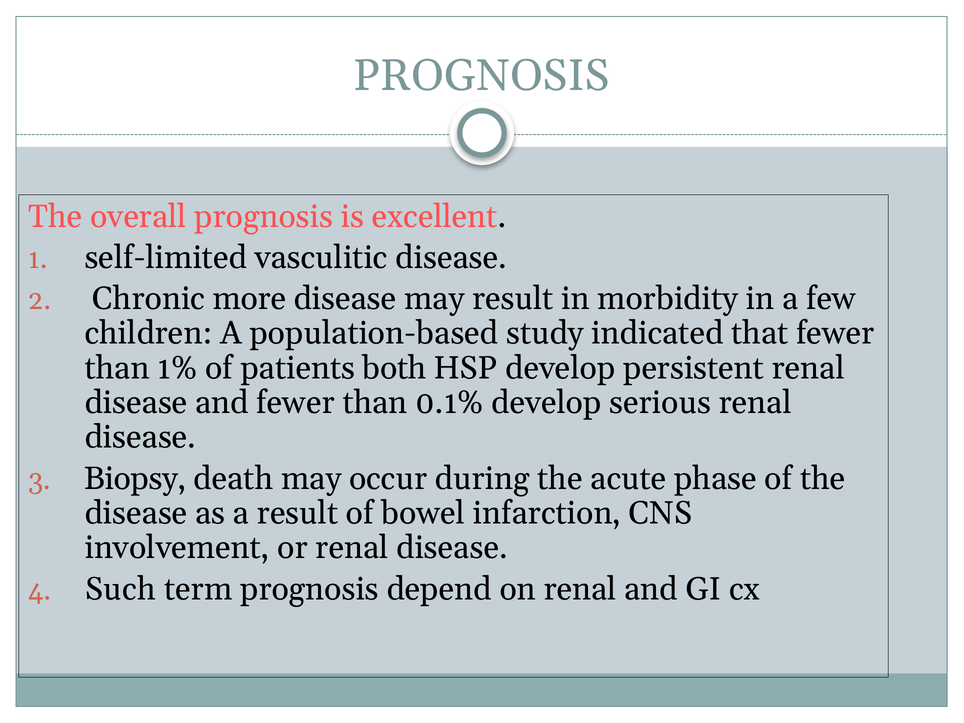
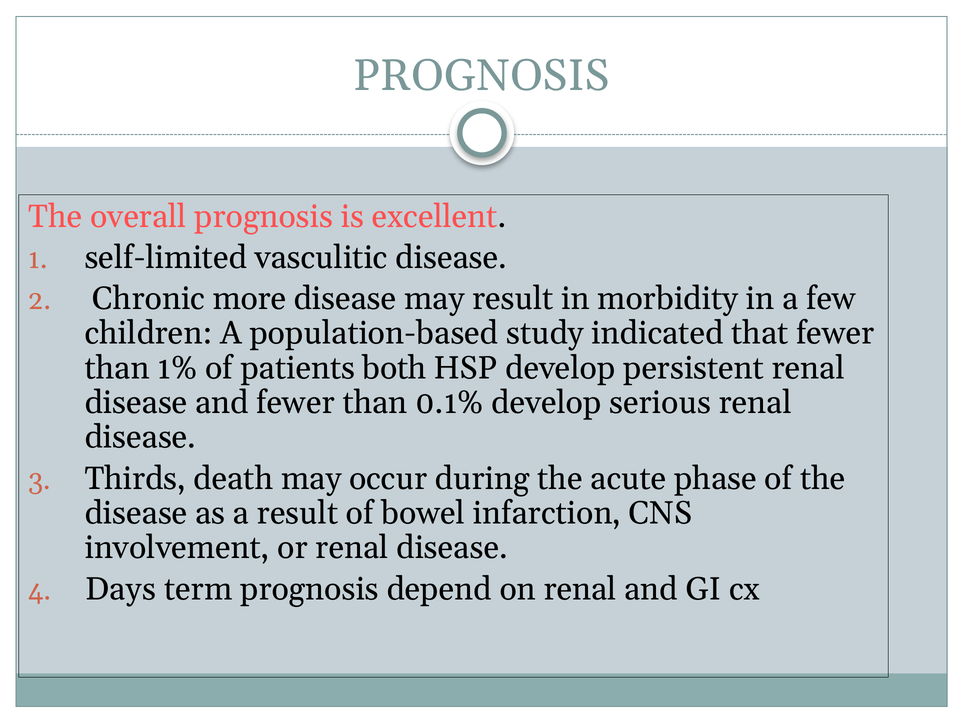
Biopsy: Biopsy -> Thirds (135, 478)
Such: Such -> Days (120, 589)
